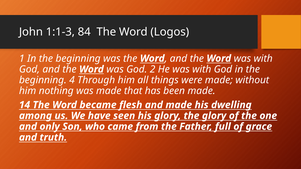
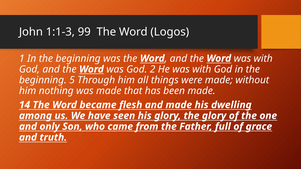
84: 84 -> 99 (84, 32)
4: 4 -> 5 (72, 80)
